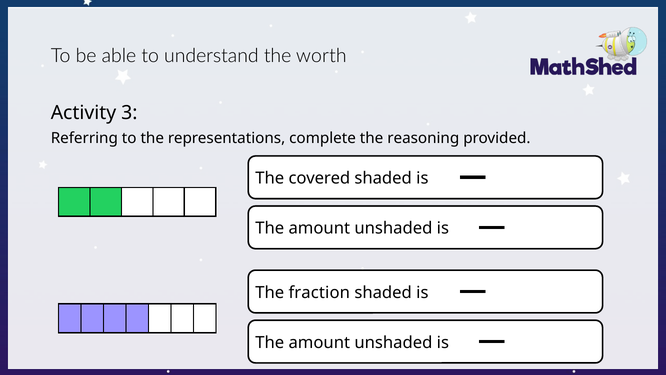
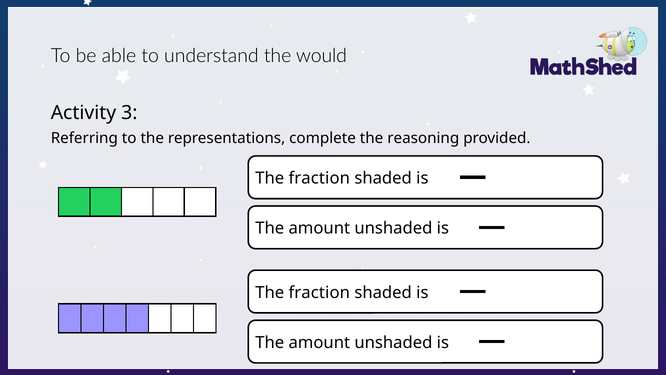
worth: worth -> would (322, 56)
covered: covered -> fraction (319, 178)
